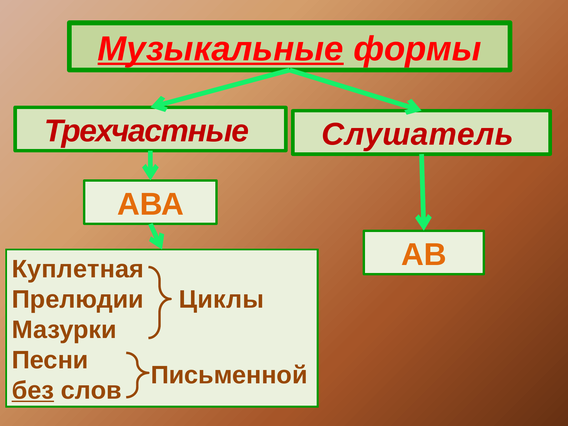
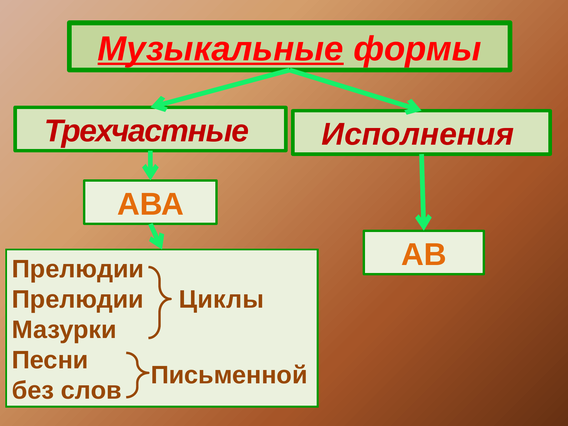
Слушатель: Слушатель -> Исполнения (418, 135)
Куплетная: Куплетная -> Прелюдии (78, 269)
без underline: present -> none (33, 390)
